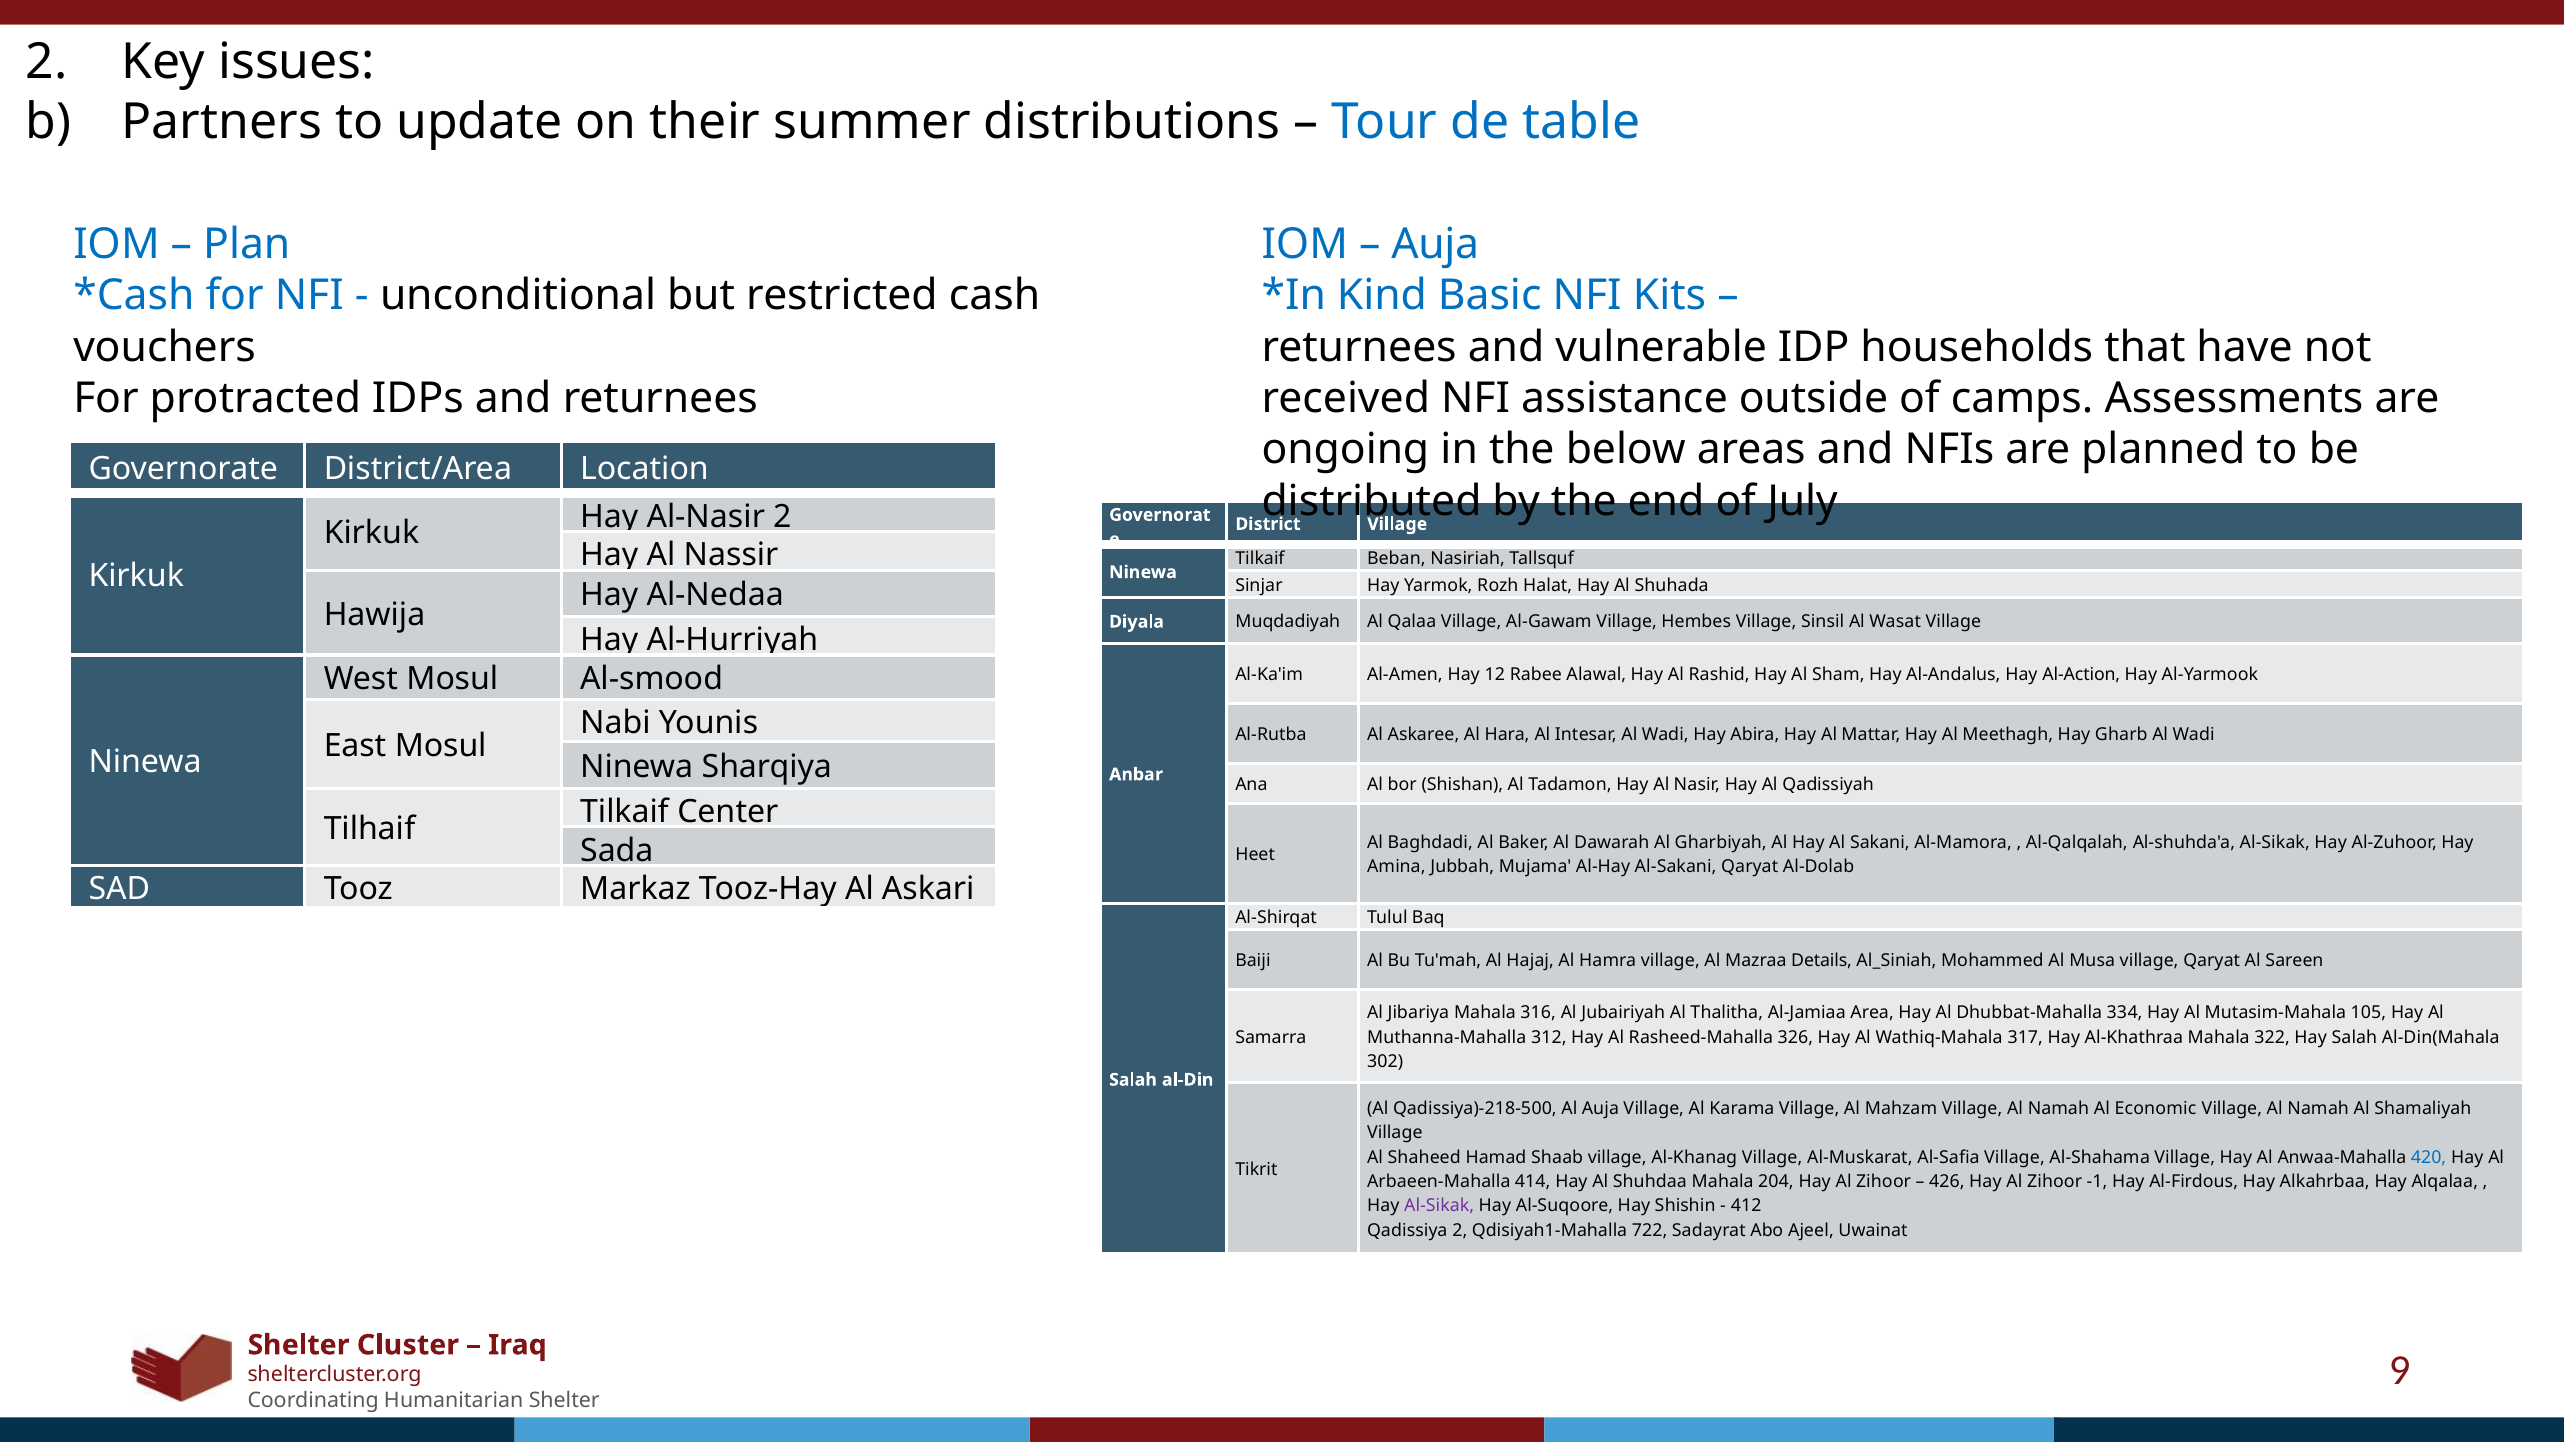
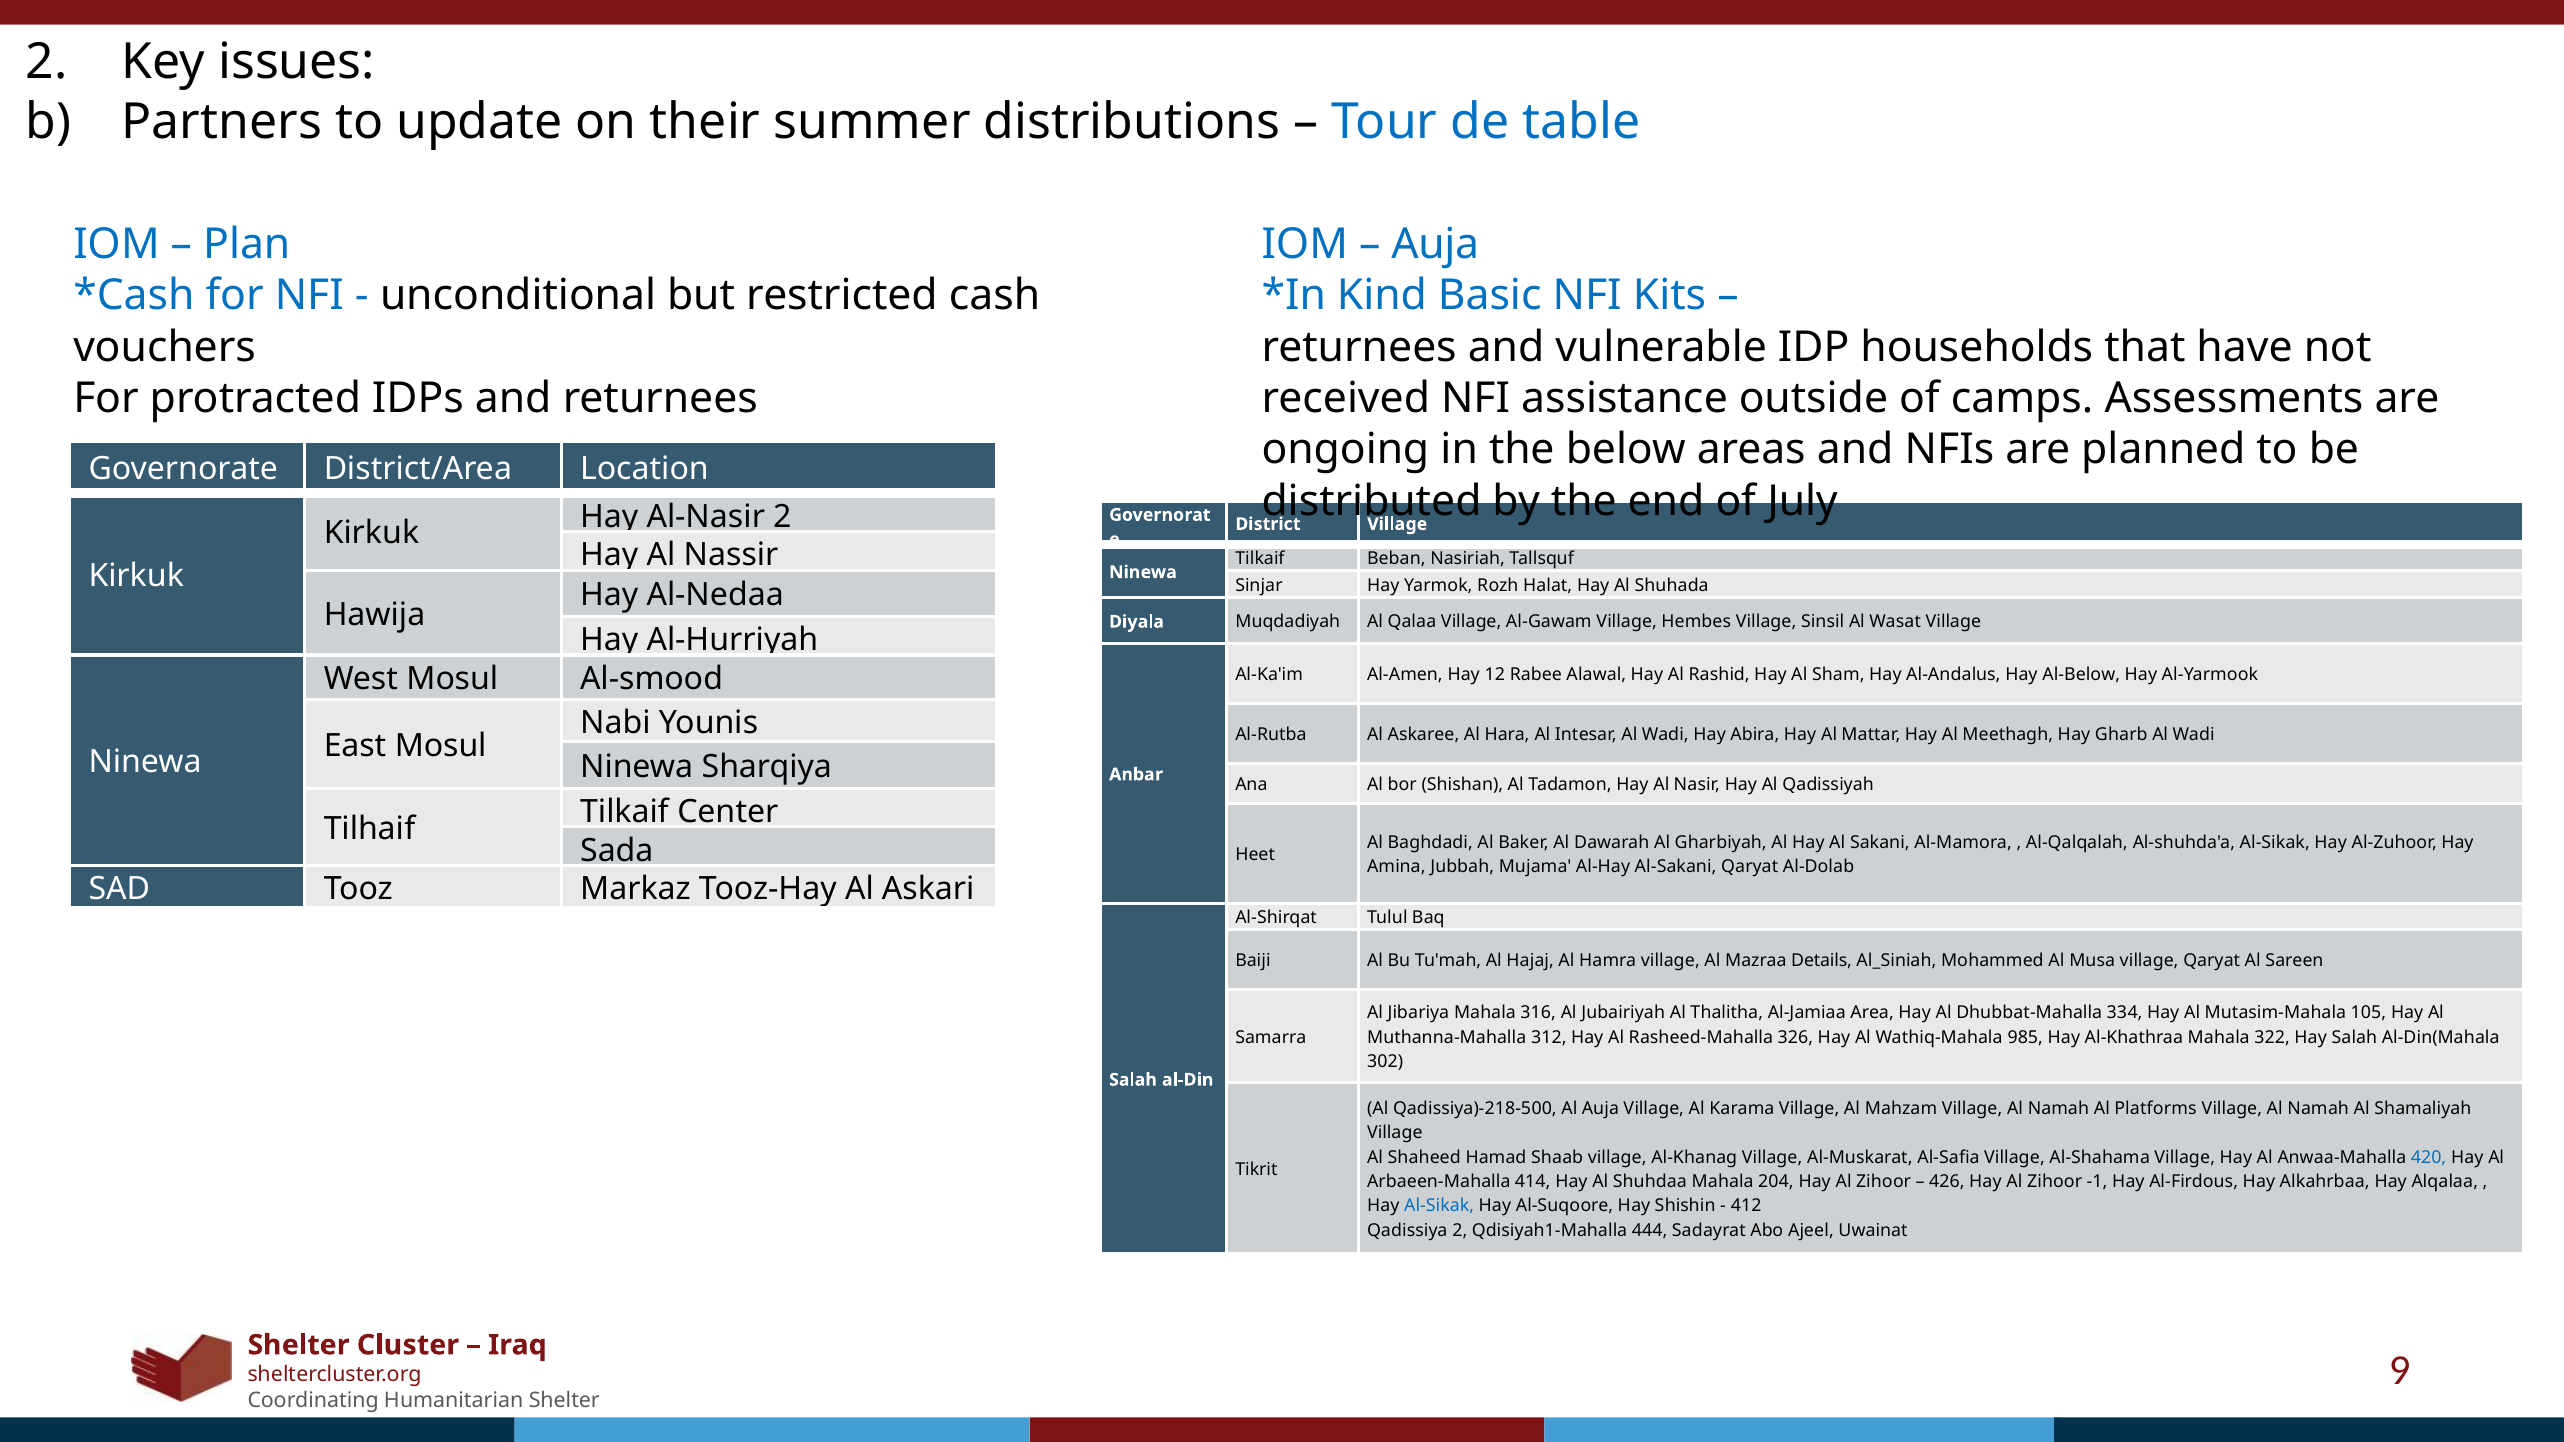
Al-Action: Al-Action -> Al-Below (2081, 675)
317: 317 -> 985 (2025, 1038)
Economic: Economic -> Platforms (2155, 1109)
Al-Sikak colour: purple -> blue (1439, 1206)
722: 722 -> 444 (1650, 1231)
